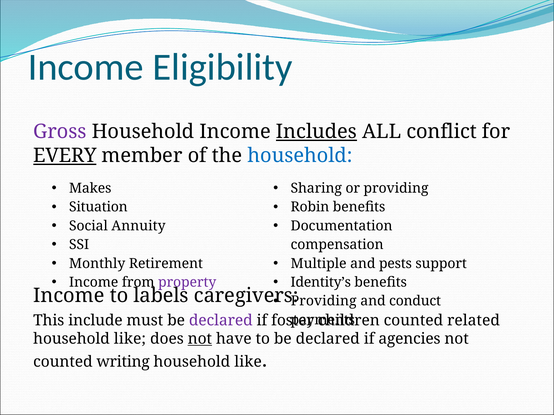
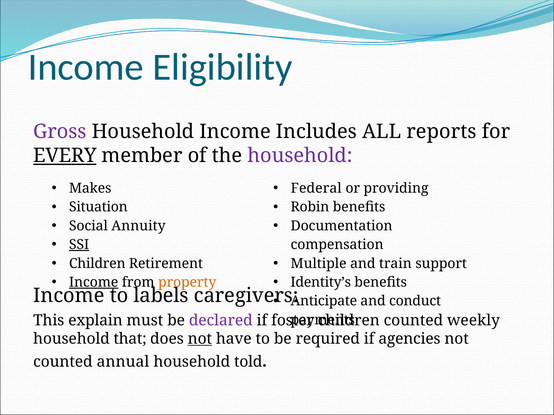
Includes underline: present -> none (316, 132)
conflict: conflict -> reports (441, 132)
household colour: blue -> purple (300, 156)
Sharing: Sharing -> Federal (316, 188)
SSI underline: none -> present (79, 245)
Monthly: Monthly -> Children (97, 264)
pests: pests -> train (395, 264)
Income underline: none -> present (94, 283)
property colour: purple -> orange (187, 283)
Providing: Providing -> Anticipate (324, 301)
include: include -> explain (95, 321)
related: related -> weekly (474, 321)
like: like -> that (130, 339)
to be declared: declared -> required (328, 339)
writing: writing -> annual (123, 362)
like: like -> told (248, 362)
